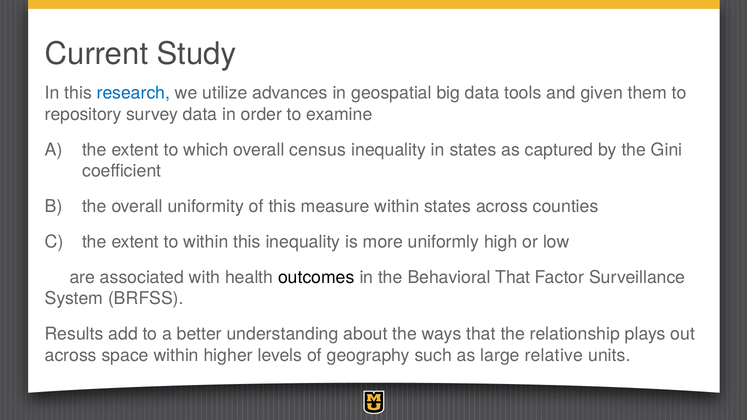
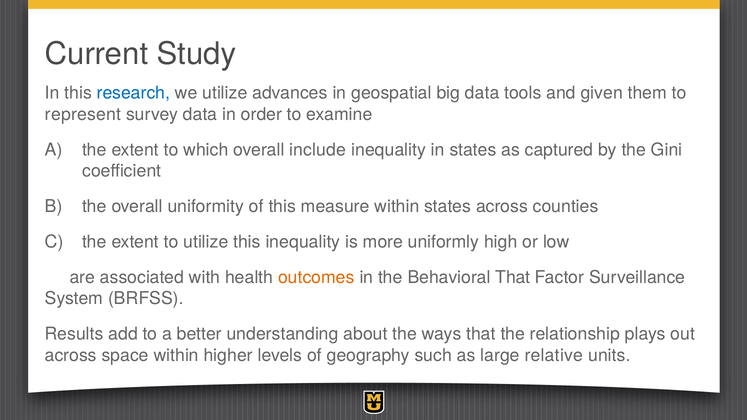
repository: repository -> represent (83, 114)
census: census -> include (318, 150)
to within: within -> utilize (206, 242)
outcomes colour: black -> orange (316, 278)
